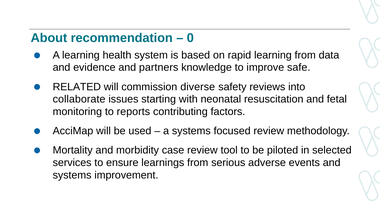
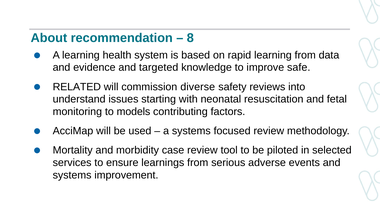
0: 0 -> 8 (190, 38)
partners: partners -> targeted (159, 67)
collaborate: collaborate -> understand (79, 99)
reports: reports -> models (133, 112)
